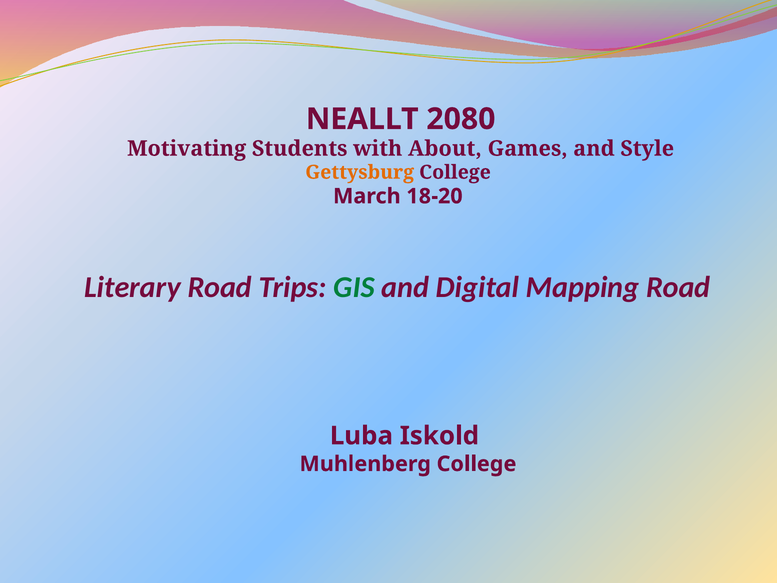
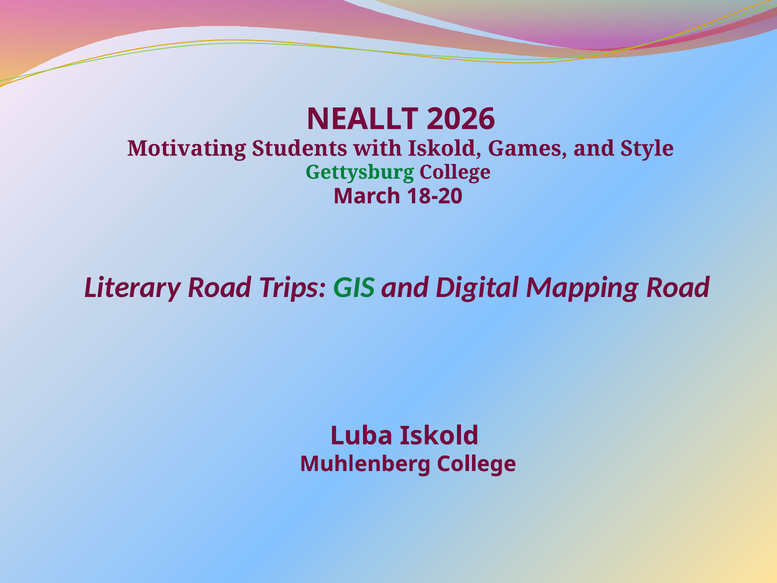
2080: 2080 -> 2026 (461, 119)
with About: About -> Iskold (445, 149)
Gettysburg colour: orange -> green (360, 172)
